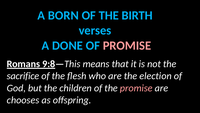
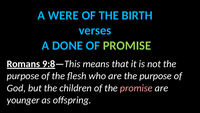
BORN: BORN -> WERE (63, 15)
PROMISE colour: pink -> light green (127, 45)
sacrifice: sacrifice -> purpose (23, 76)
are the election: election -> purpose (156, 76)
chooses: chooses -> younger (23, 100)
